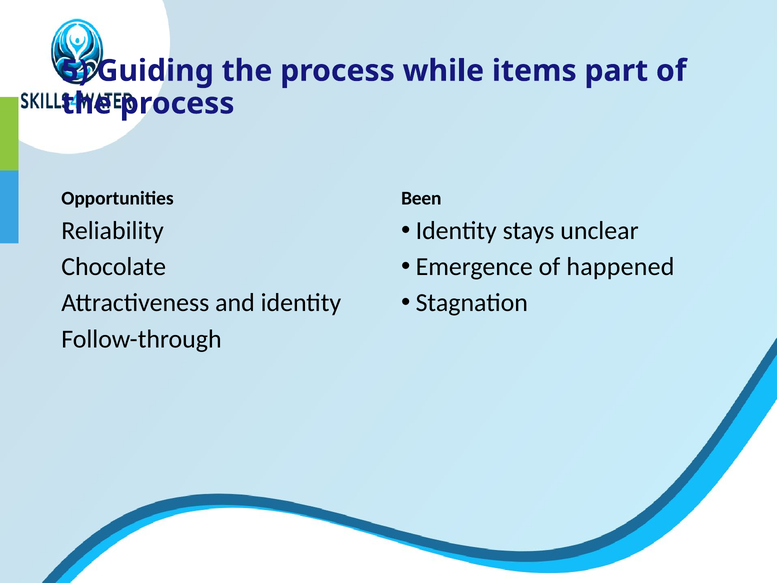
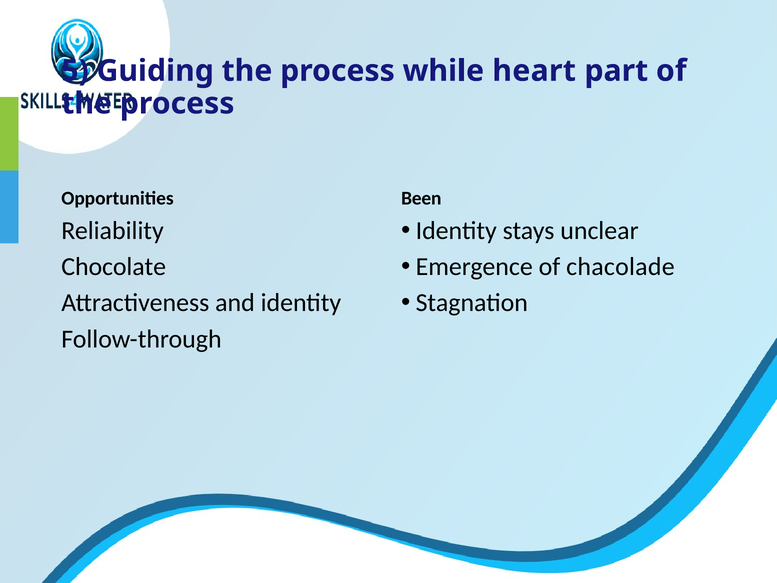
items: items -> heart (534, 71)
happened: happened -> chacolade (620, 267)
